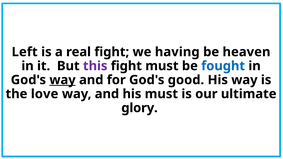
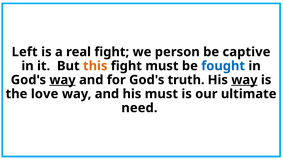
having: having -> person (177, 52)
heaven: heaven -> captive (246, 52)
this colour: purple -> orange (95, 66)
good: good -> truth (186, 80)
way underline: none -> present (244, 80)
glory: glory -> need (139, 108)
